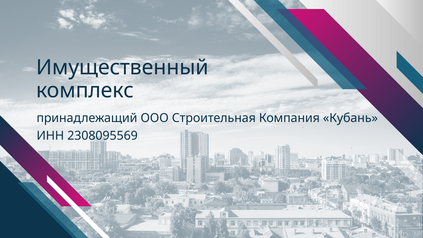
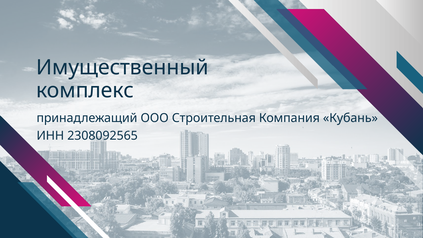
2308095569: 2308095569 -> 2308092565 (103, 136)
